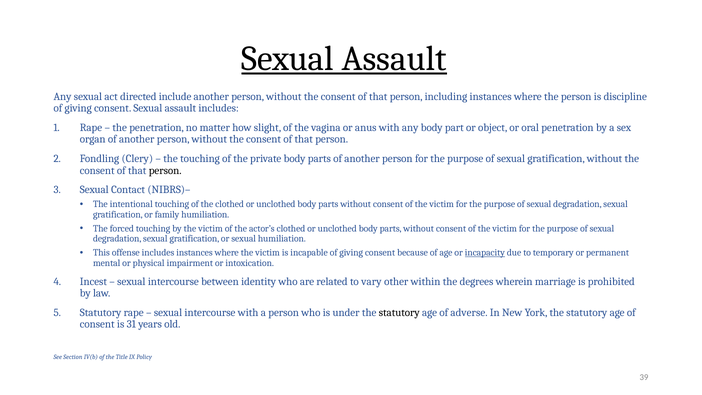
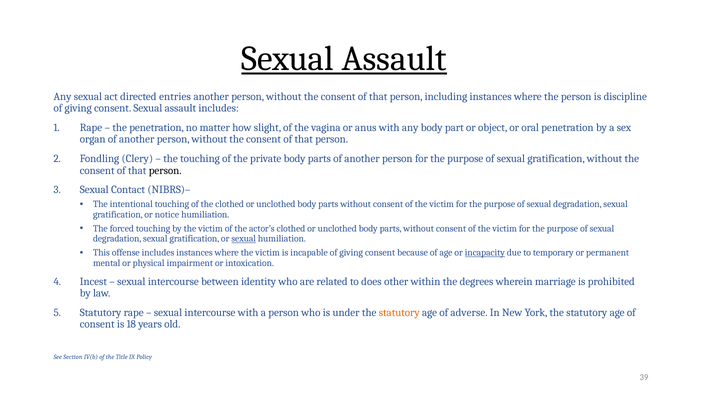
include: include -> entries (175, 96)
family: family -> notice (167, 215)
sexual underline: none -> present (244, 239)
vary: vary -> does (371, 281)
statutory colour: black -> orange (399, 312)
31: 31 -> 18 (131, 324)
